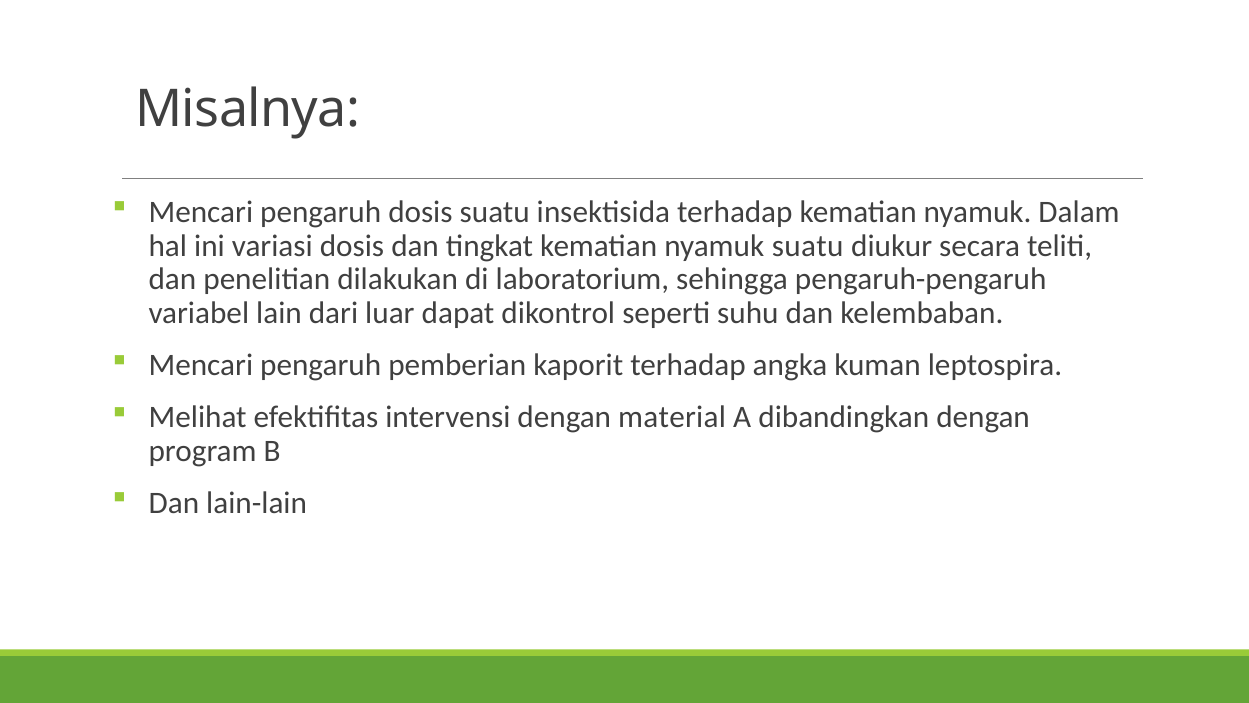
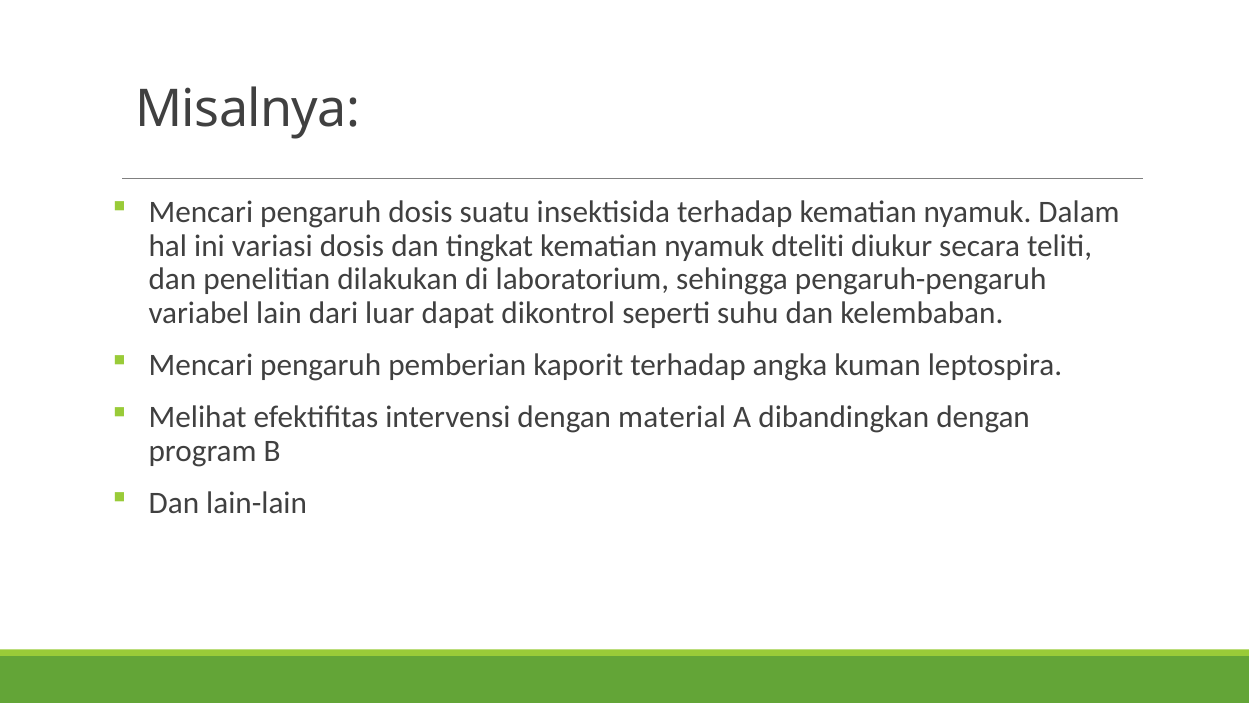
nyamuk suatu: suatu -> dteliti (808, 246)
